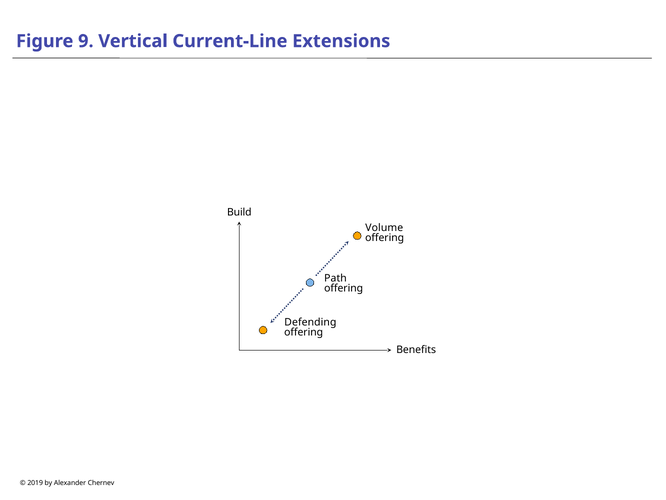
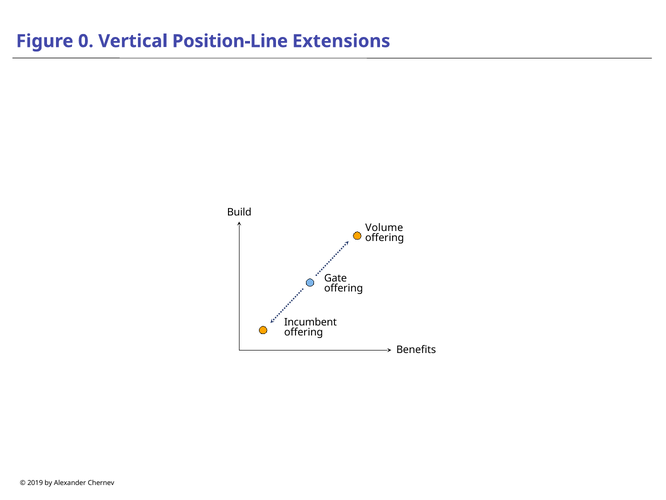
9: 9 -> 0 (86, 41)
Current-Line: Current-Line -> Position-Line (230, 41)
Path: Path -> Gate (336, 278)
Defending: Defending -> Incumbent (310, 322)
